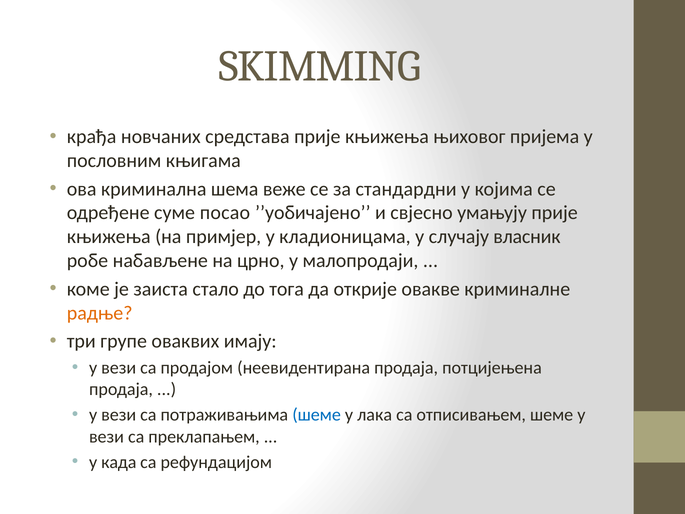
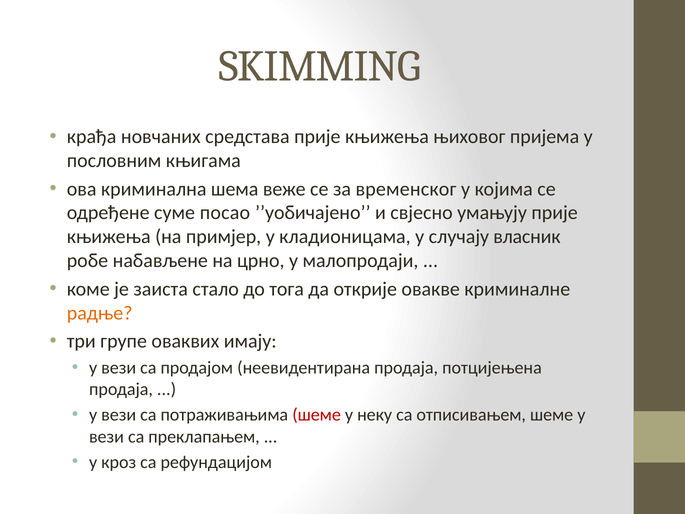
стандардни: стандардни -> временског (406, 189)
шеме colour: blue -> red (317, 415)
лака: лака -> неку (375, 415)
када: када -> кроз (119, 462)
